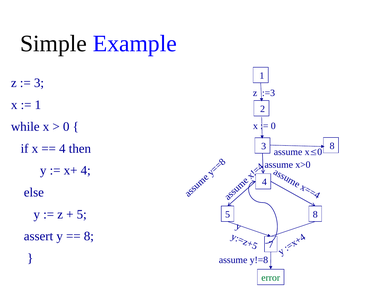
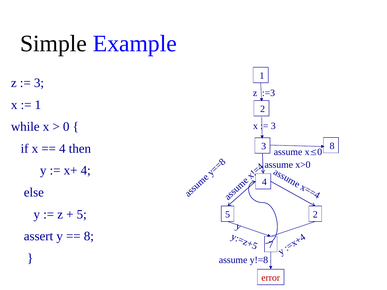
0: 0 -> 3 (273, 126)
5 8: 8 -> 2 (315, 215)
error colour: green -> red (271, 278)
